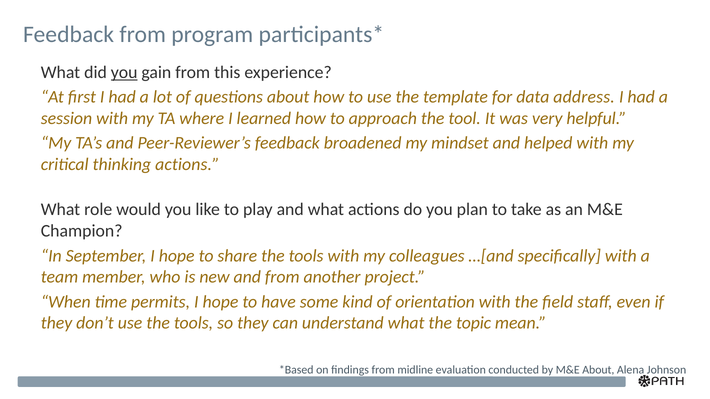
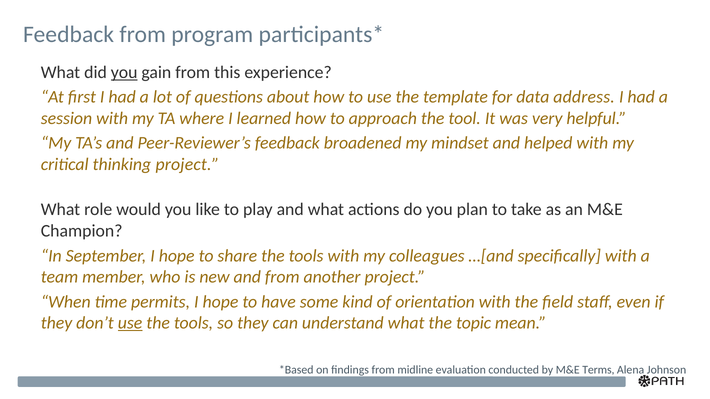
thinking actions: actions -> project (187, 165)
use underline: none -> present (130, 323)
M&E About: About -> Terms (598, 370)
